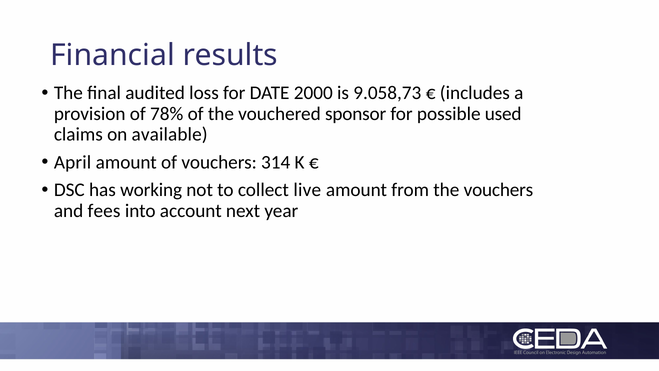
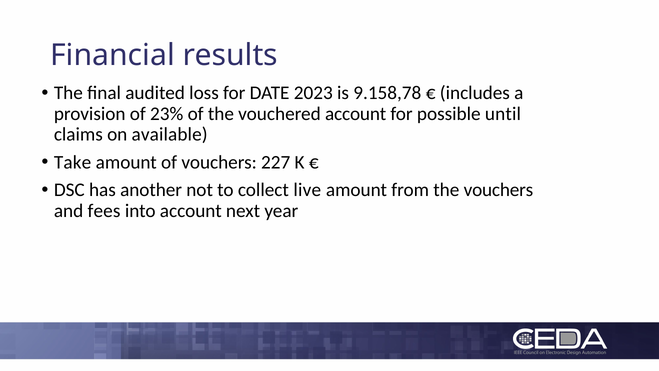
2000: 2000 -> 2023 (313, 93)
9.058,73: 9.058,73 -> 9.158,78 (387, 93)
78%: 78% -> 23% (167, 114)
vouchered sponsor: sponsor -> account (356, 114)
used: used -> until (503, 114)
April: April -> Take (73, 162)
314: 314 -> 227 (276, 162)
working: working -> another (151, 190)
